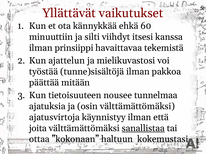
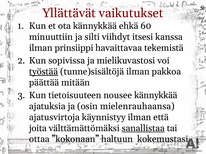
ajattelun: ajattelun -> sopivissa (67, 61)
työstää underline: none -> present (44, 72)
nousee tunnelmaa: tunnelmaa -> kännykkää (156, 96)
osin välttämättömäksi: välttämättömäksi -> mielenrauhaansa (137, 107)
